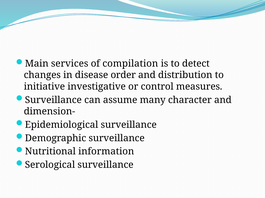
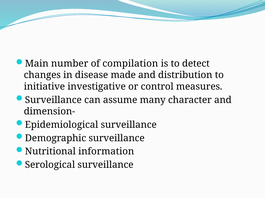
services: services -> number (70, 64)
order: order -> made (123, 75)
